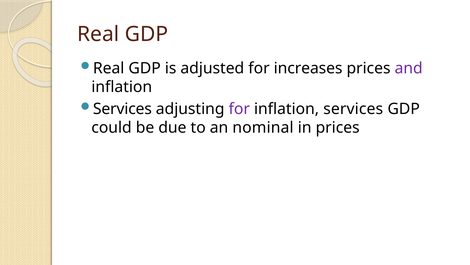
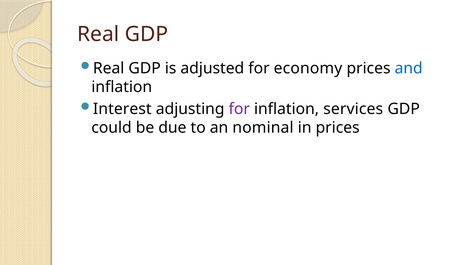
increases: increases -> economy (308, 68)
and colour: purple -> blue (409, 68)
Services: Services -> Interest (122, 109)
